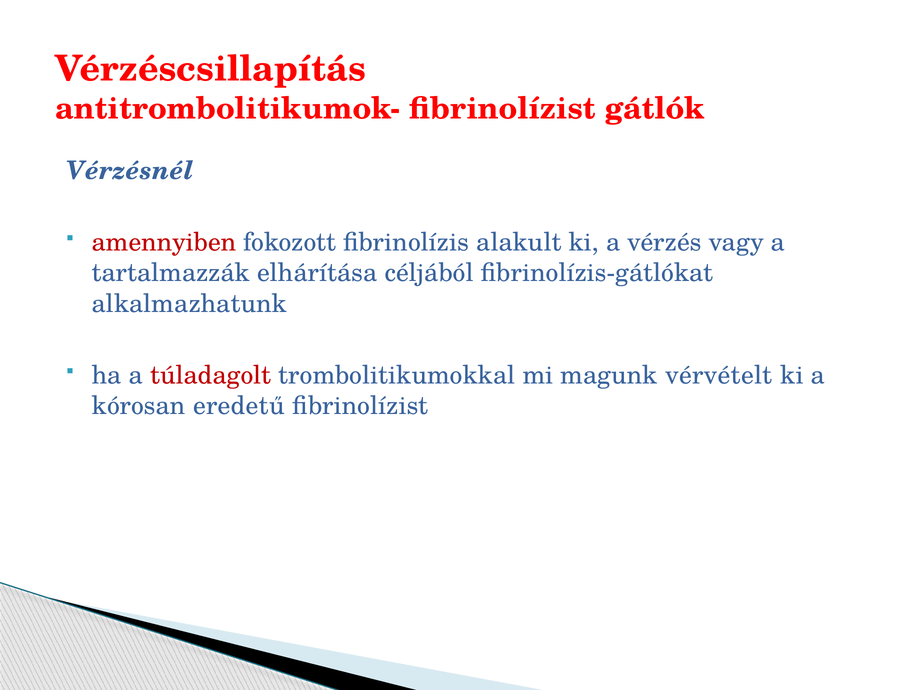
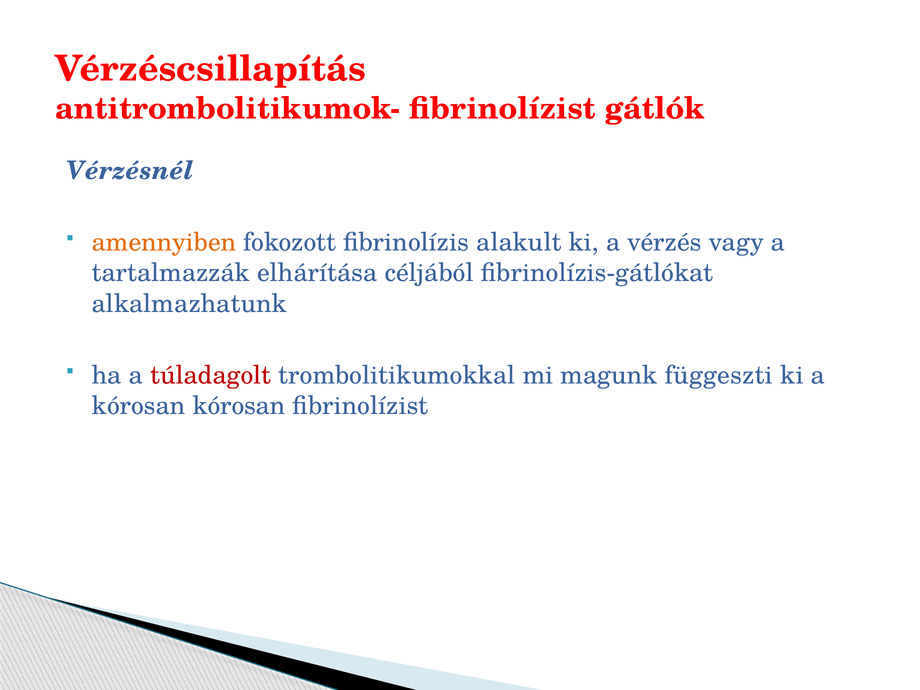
amennyiben colour: red -> orange (164, 242)
vérvételt: vérvételt -> függeszti (719, 375)
kórosan eredetű: eredetű -> kórosan (239, 406)
